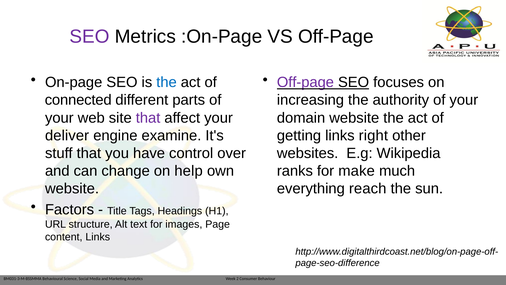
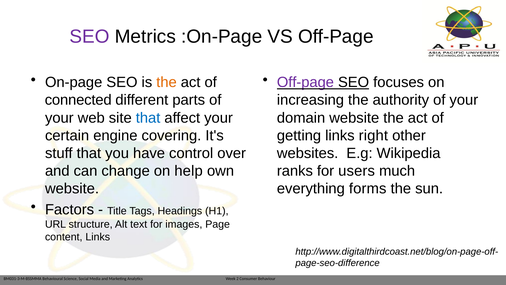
the colour: blue -> orange (167, 82)
that colour: purple -> blue (148, 118)
deliver: deliver -> certain (67, 135)
examine: examine -> covering (171, 135)
make: make -> users (357, 171)
reach: reach -> forms (368, 189)
